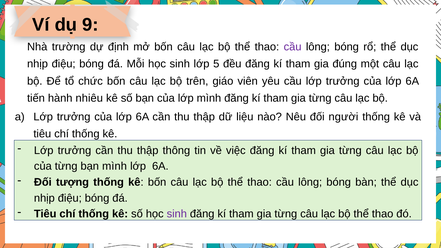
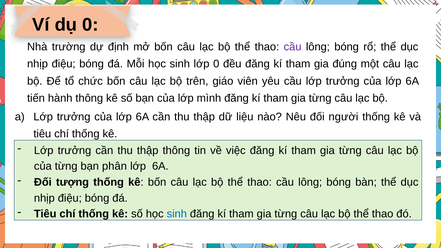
dụ 9: 9 -> 0 (90, 25)
lớp 5: 5 -> 0 (216, 64)
hành nhiêu: nhiêu -> thông (89, 98)
bạn mình: mình -> phân (115, 166)
sinh colour: purple -> blue (177, 214)
